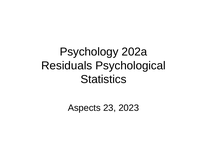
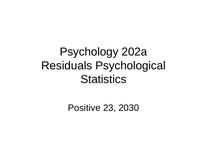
Aspects: Aspects -> Positive (84, 108)
2023: 2023 -> 2030 (129, 108)
